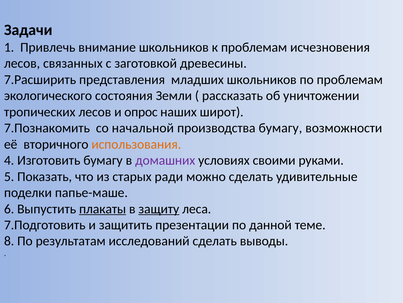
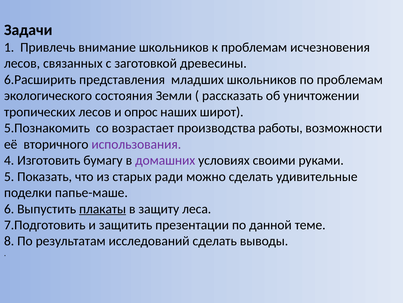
7.Расширить: 7.Расширить -> 6.Расширить (40, 79)
7.Познакомить: 7.Познакомить -> 5.Познакомить (47, 128)
начальной: начальной -> возрастает (143, 128)
производства бумагу: бумагу -> работы (281, 128)
использования colour: orange -> purple (136, 144)
защиту underline: present -> none (159, 208)
